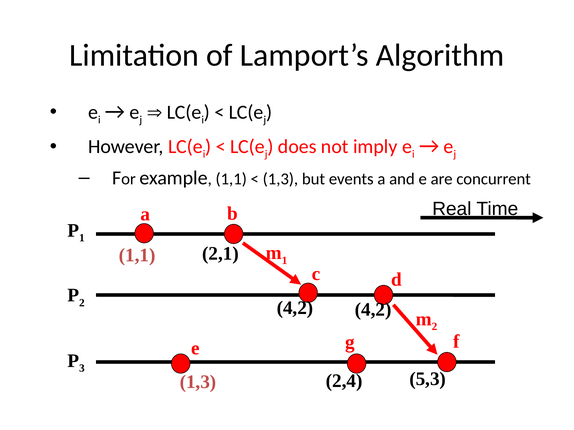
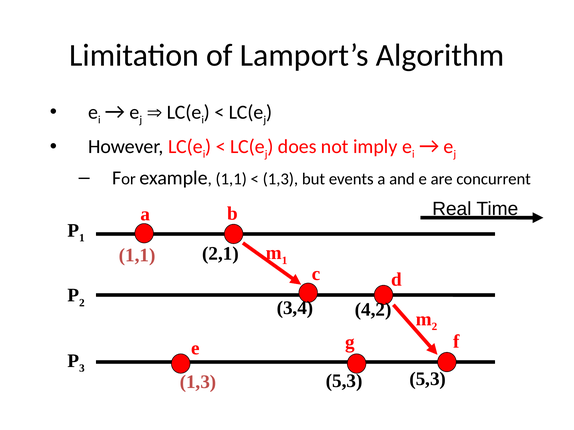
4,2: 4,2 -> 3,4 (295, 308)
2,4: 2,4 -> 5,3 (344, 381)
